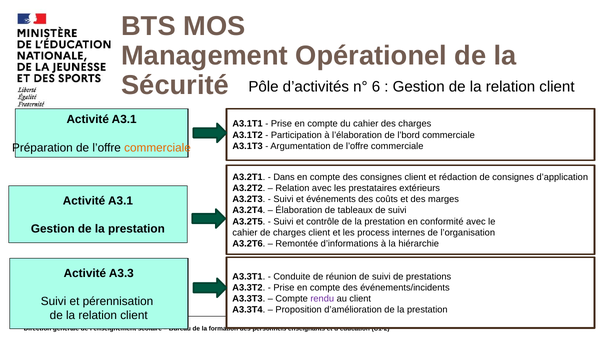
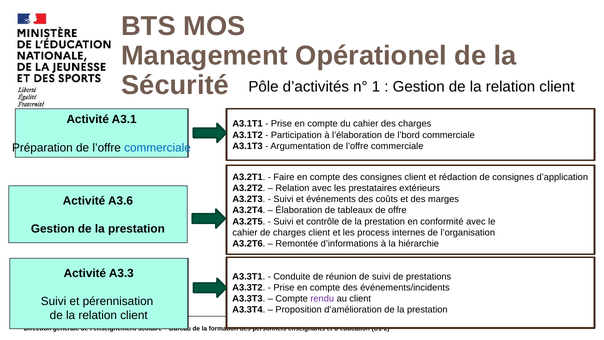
6: 6 -> 1 (376, 87)
commerciale colour: orange -> blue (158, 148)
Dans: Dans -> Faire (284, 177)
A3.1: A3.1 -> A3.6 (121, 201)
tableaux de suivi: suivi -> offre (397, 210)
